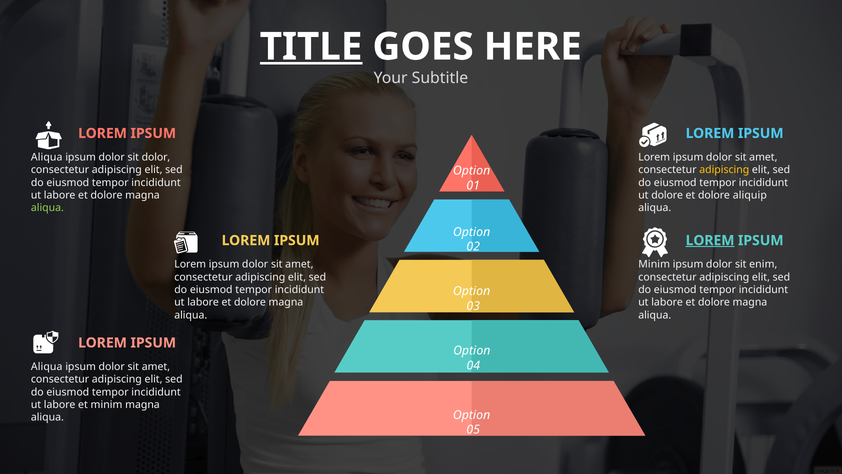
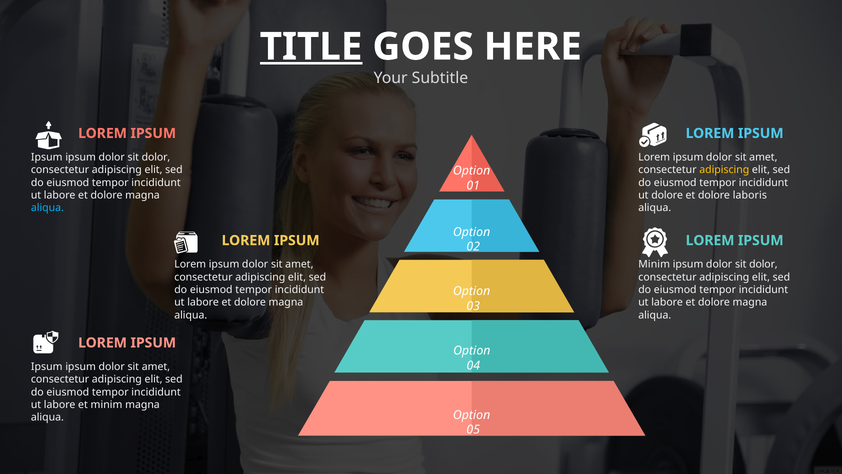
Aliqua: Aliqua -> Ipsum (47, 157)
aliquip: aliquip -> laboris (750, 195)
aliqua colour: light green -> light blue (47, 208)
LOREM underline: present -> none (710, 240)
enim: enim -> dolor (763, 264)
Aliqua: Aliqua -> Ipsum (47, 366)
